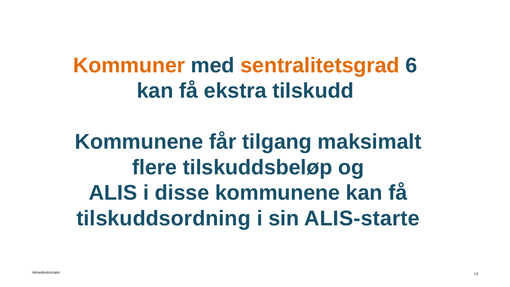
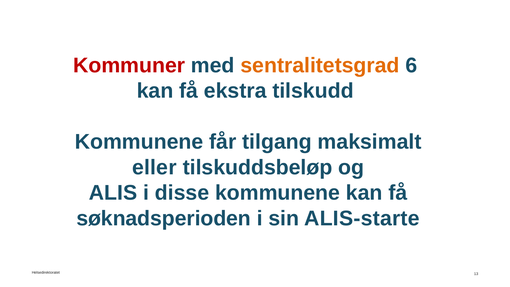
Kommuner colour: orange -> red (129, 65)
flere: flere -> eller (154, 167)
tilskuddsordning: tilskuddsordning -> søknadsperioden (164, 218)
